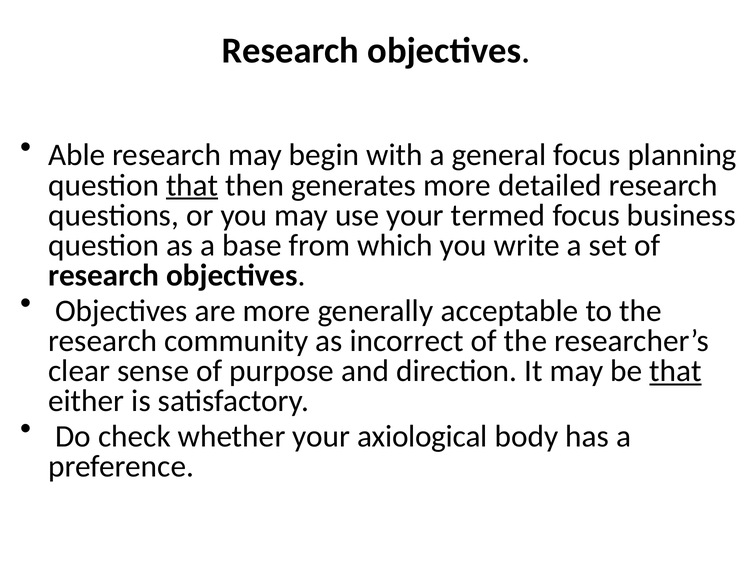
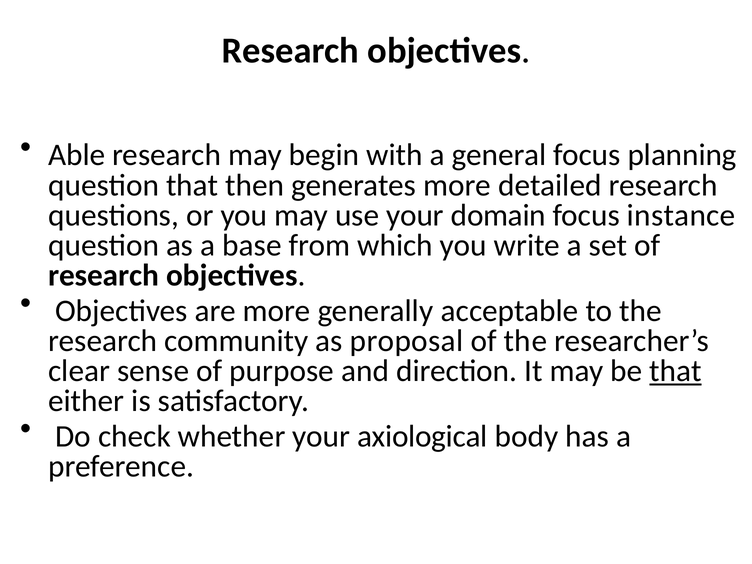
that underline: present -> none (192, 185)
termed: termed -> domain (498, 215)
business: business -> instance (681, 215)
incorrect: incorrect -> proposal (406, 341)
